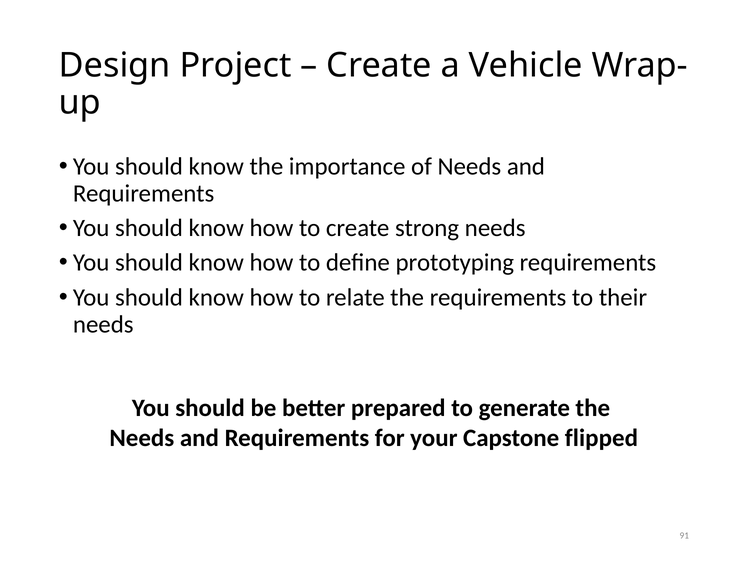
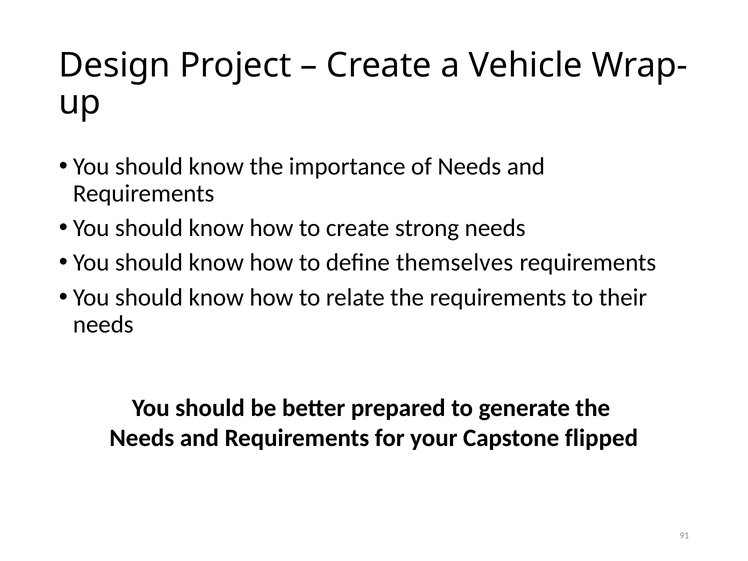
prototyping: prototyping -> themselves (455, 263)
